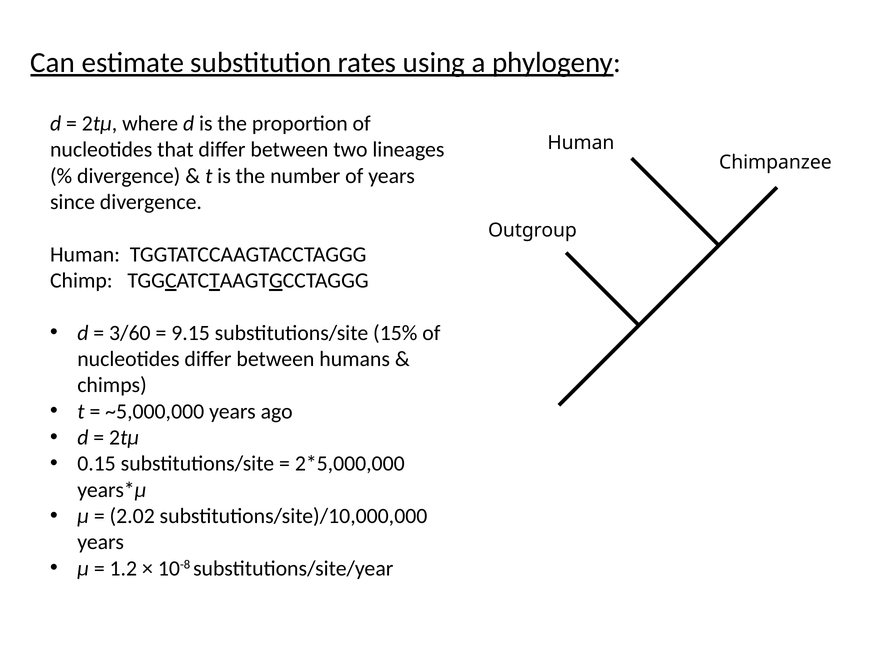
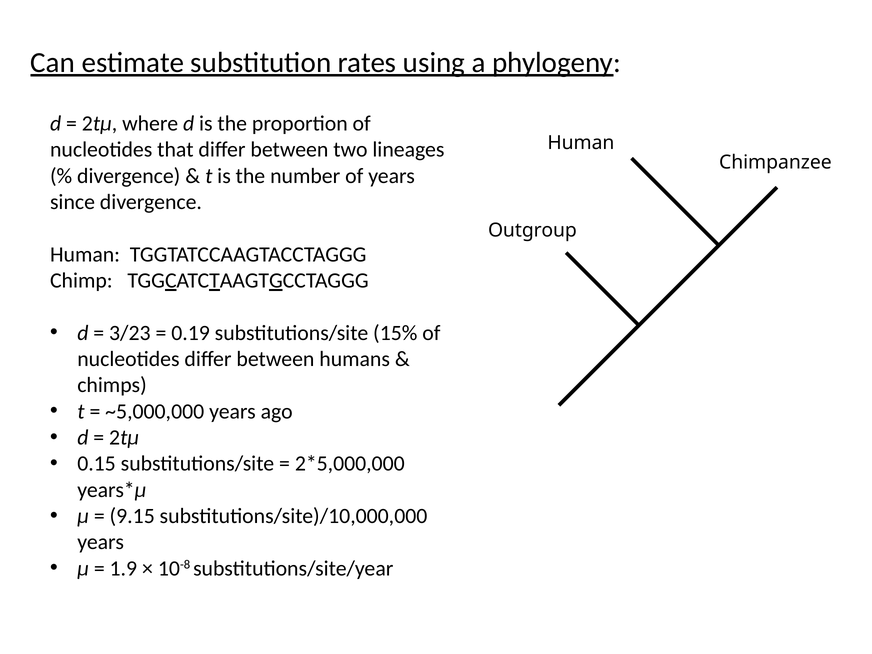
3/60: 3/60 -> 3/23 (130, 333)
9.15: 9.15 -> 0.19 (191, 333)
2.02: 2.02 -> 9.15 (132, 516)
1.2: 1.2 -> 1.9 (123, 568)
